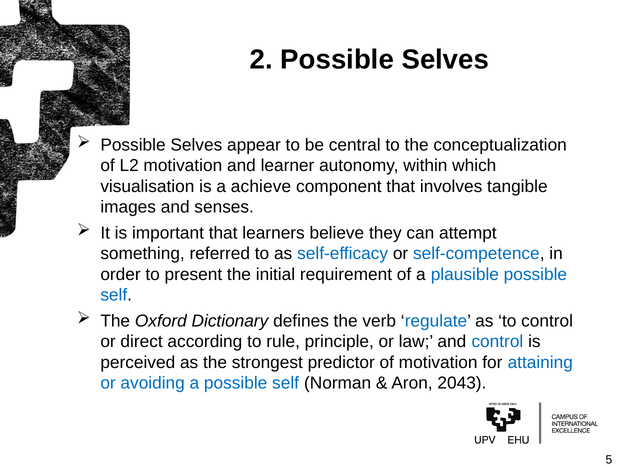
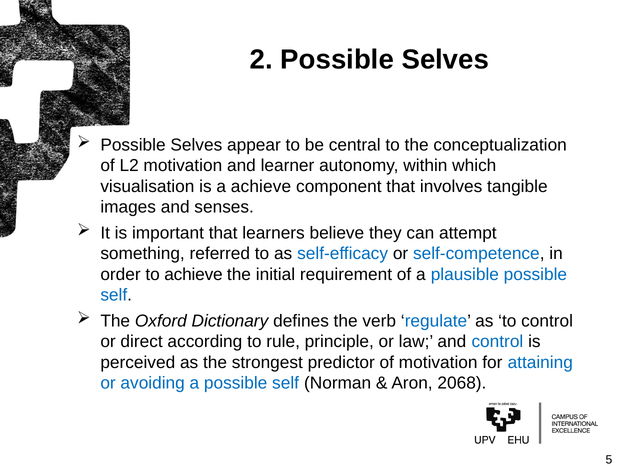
to present: present -> achieve (193, 274)
2043: 2043 -> 2068 (462, 383)
